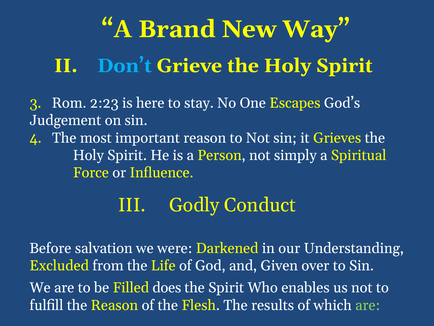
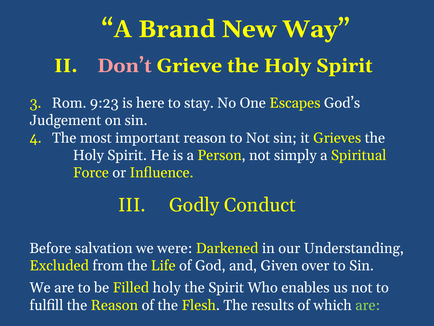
Don’t colour: light blue -> pink (124, 66)
2:23: 2:23 -> 9:23 (104, 103)
Filled does: does -> holy (167, 287)
